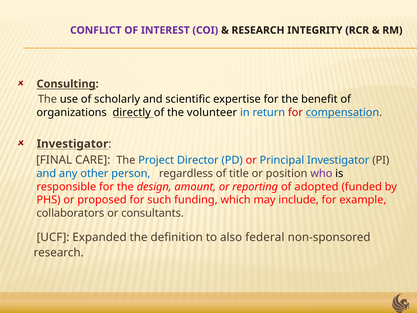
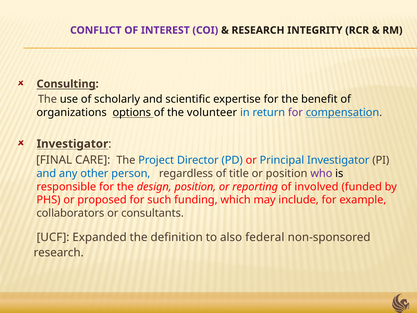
directly: directly -> options (132, 112)
for colour: red -> purple (295, 112)
design amount: amount -> position (195, 187)
adopted: adopted -> involved (316, 187)
